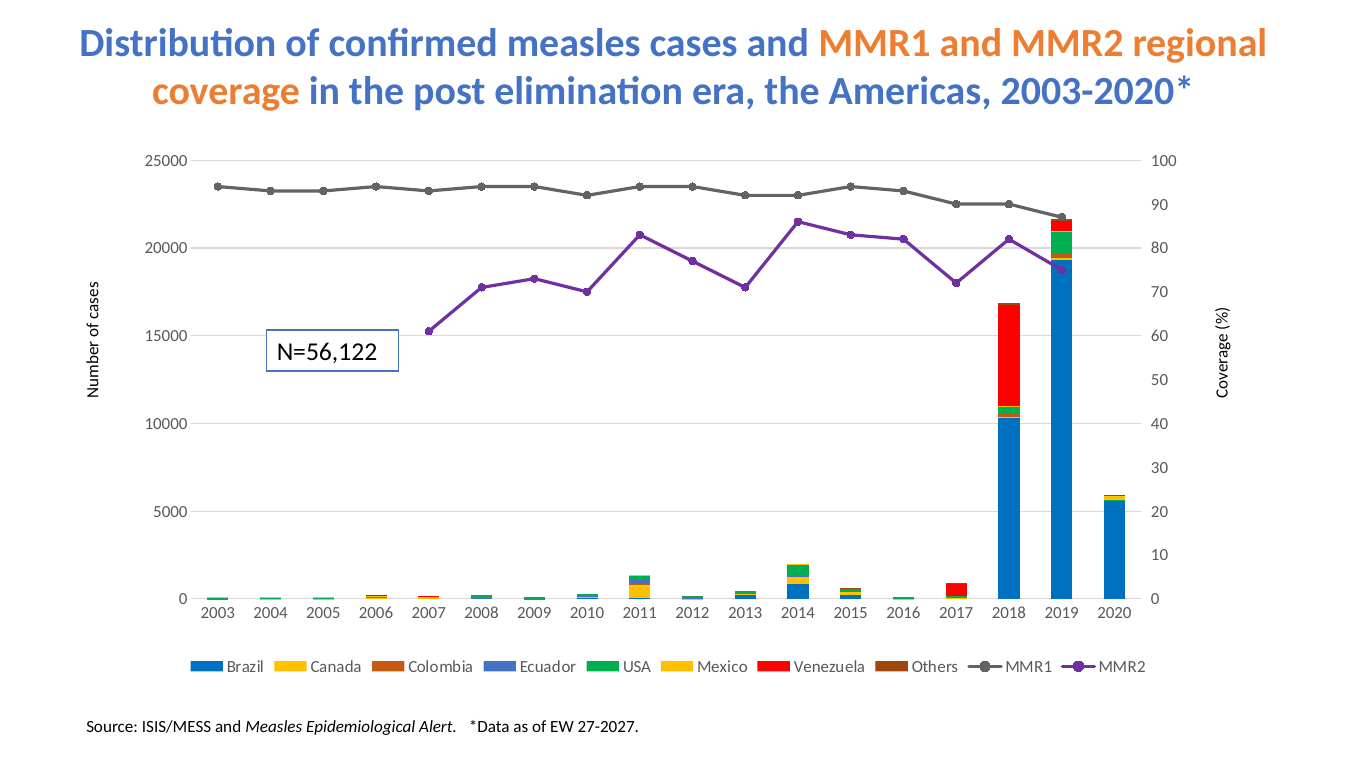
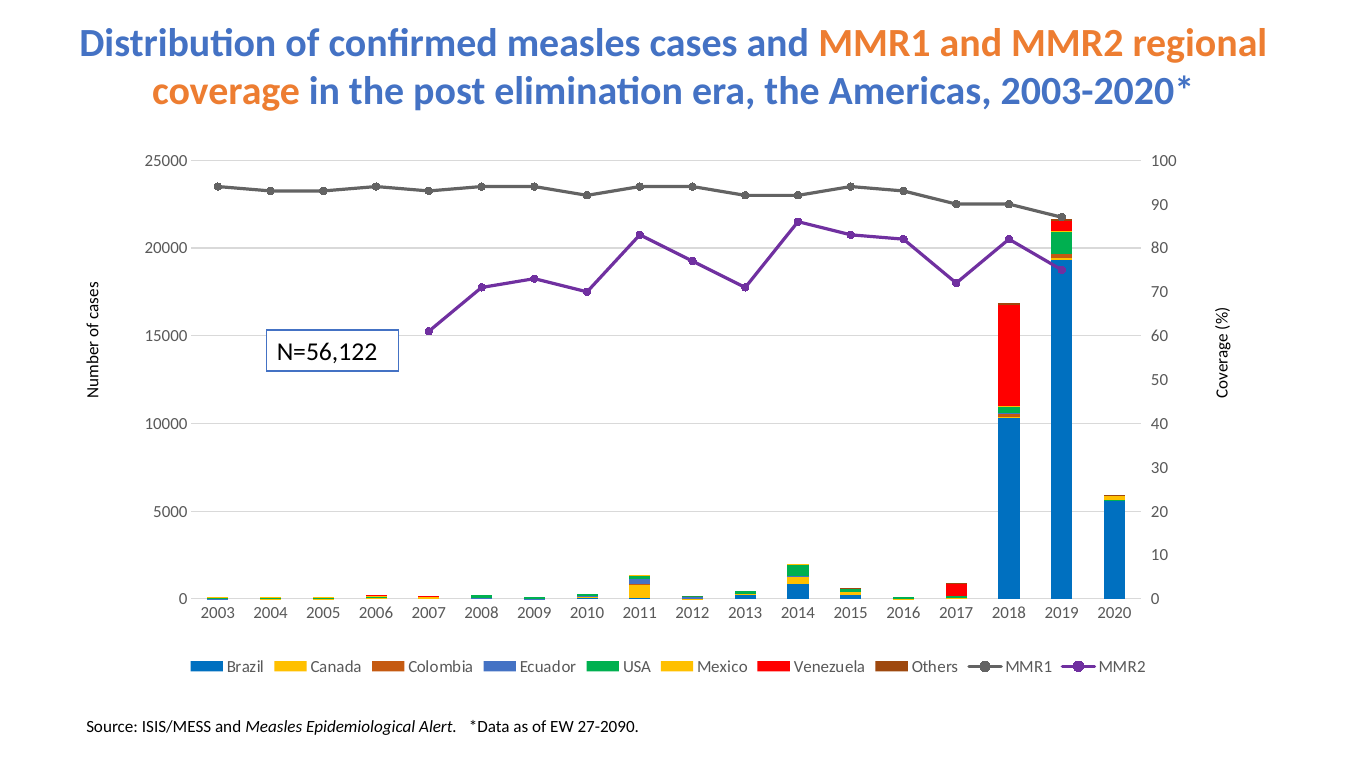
27-2027: 27-2027 -> 27-2090 (608, 727)
